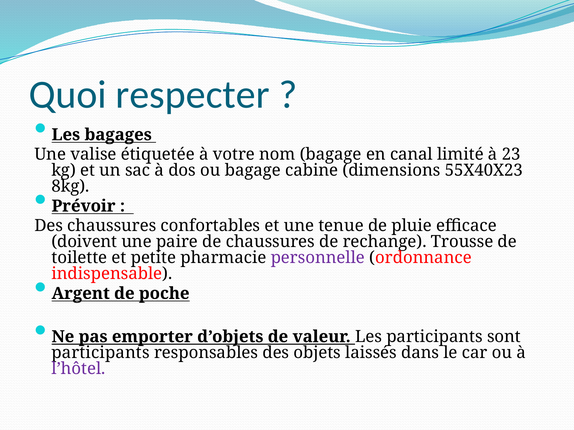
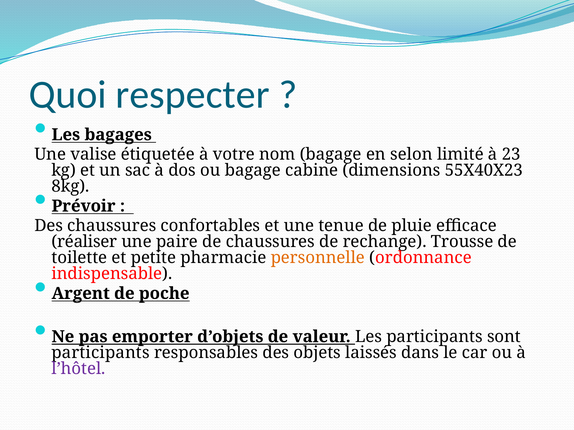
canal: canal -> selon (411, 154)
doivent: doivent -> réaliser (84, 242)
personnelle colour: purple -> orange (318, 258)
